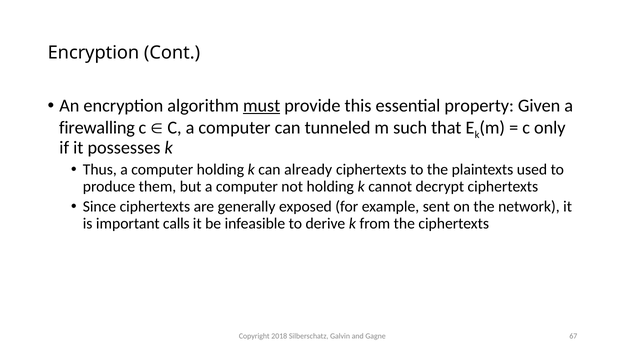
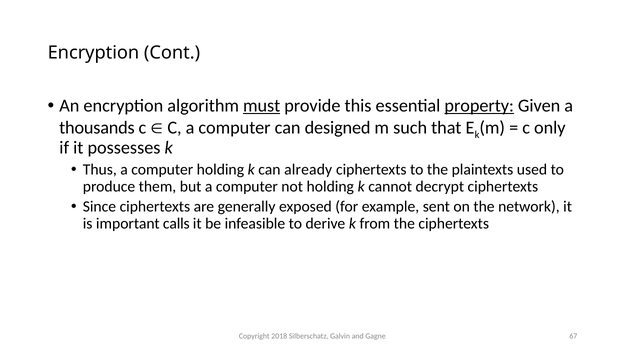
property underline: none -> present (479, 106)
firewalling: firewalling -> thousands (97, 128)
tunneled: tunneled -> designed (338, 128)
